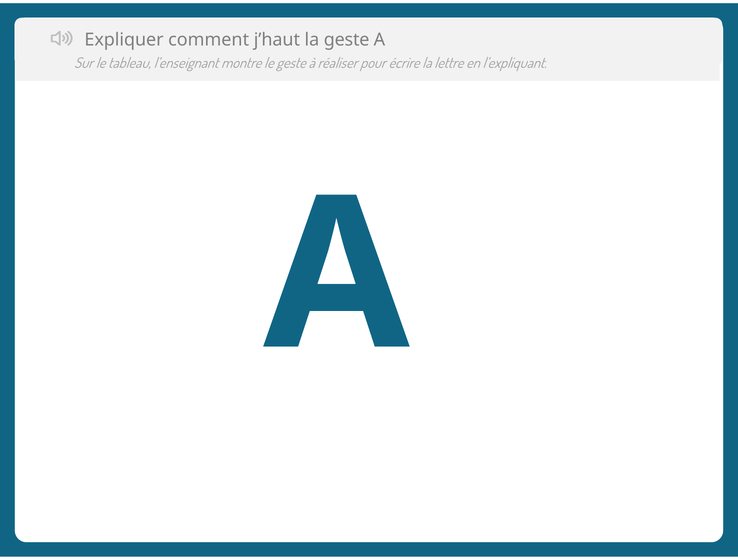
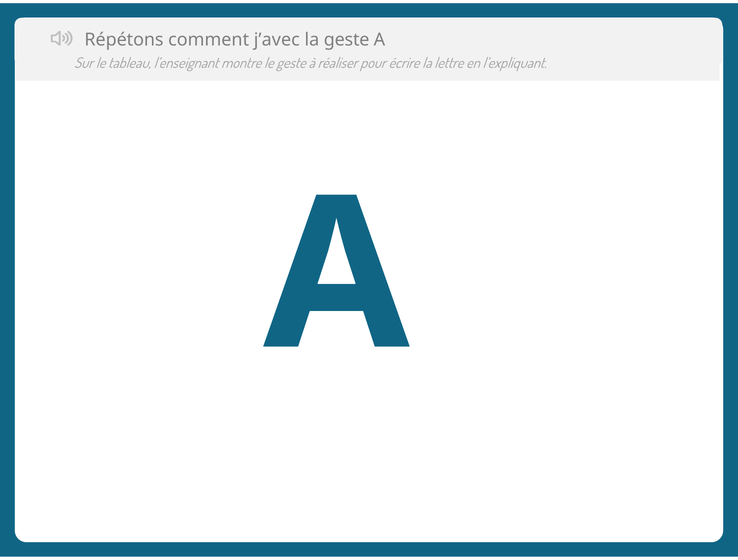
Expliquer: Expliquer -> Répétons (124, 40)
j’haut: j’haut -> j’avec (277, 40)
